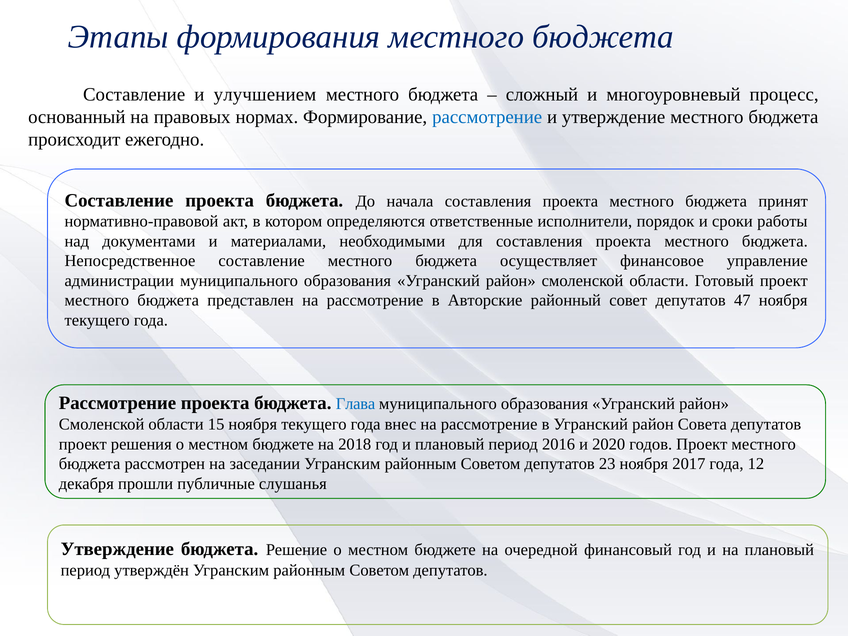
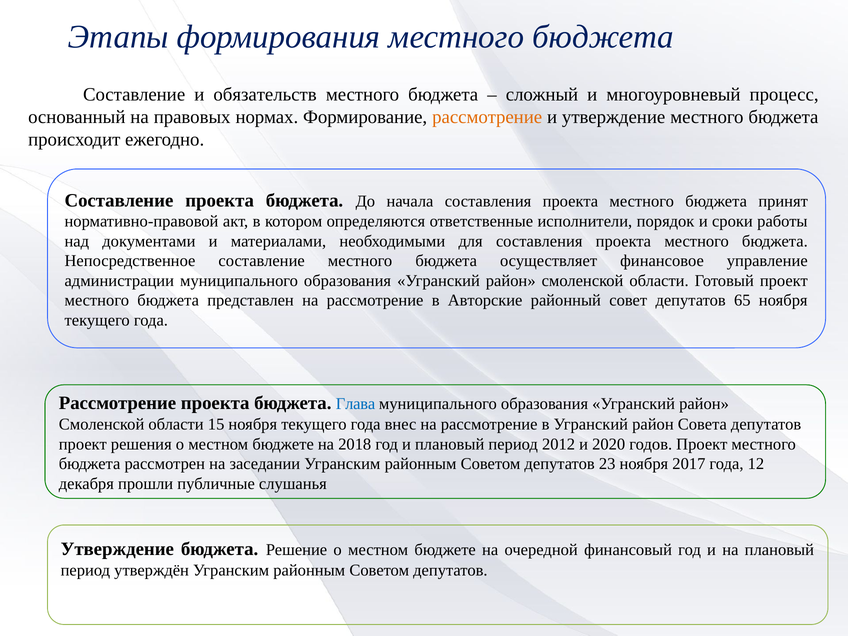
улучшением: улучшением -> обязательств (265, 94)
рассмотрение colour: blue -> orange (487, 117)
47: 47 -> 65 (742, 301)
2016: 2016 -> 2012 (559, 444)
